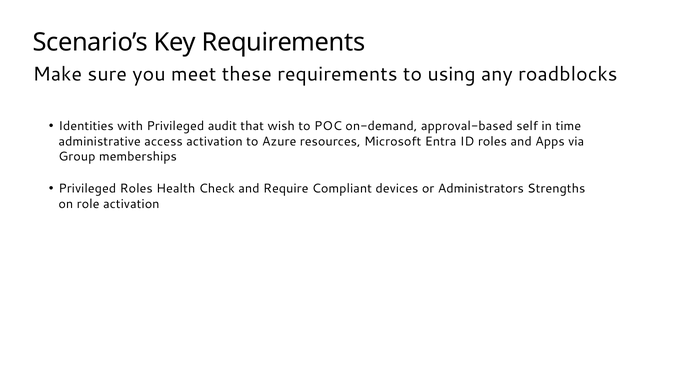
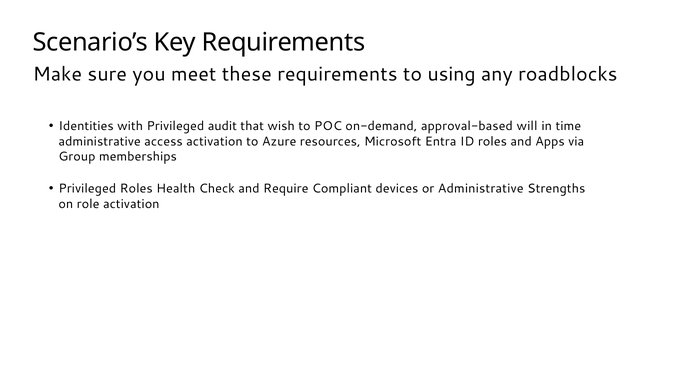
self: self -> will (527, 126)
or Administrators: Administrators -> Administrative (481, 189)
